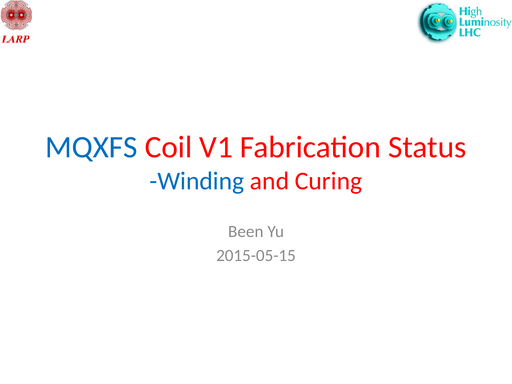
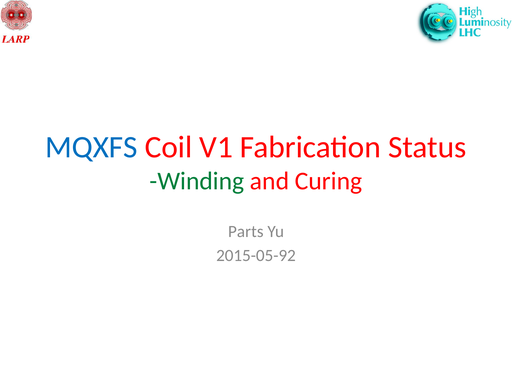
Winding colour: blue -> green (197, 181)
Been: Been -> Parts (246, 232)
2015-05-15: 2015-05-15 -> 2015-05-92 (256, 255)
